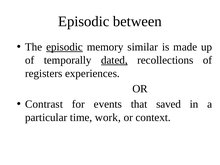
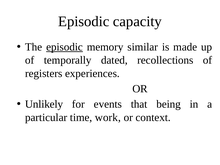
between: between -> capacity (137, 21)
dated underline: present -> none (114, 60)
Contrast: Contrast -> Unlikely (44, 104)
saved: saved -> being (169, 104)
